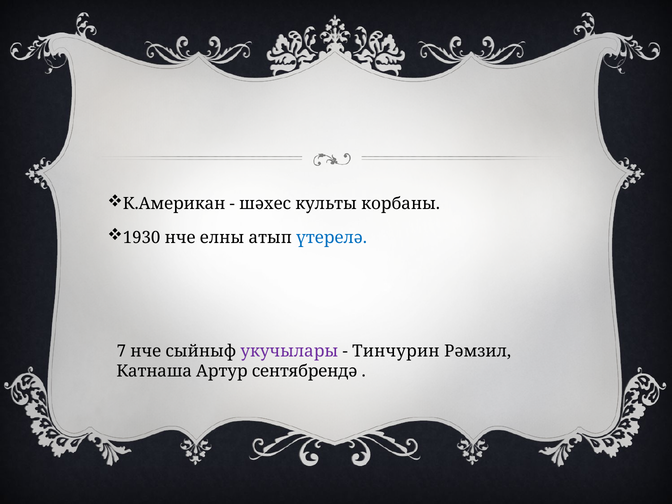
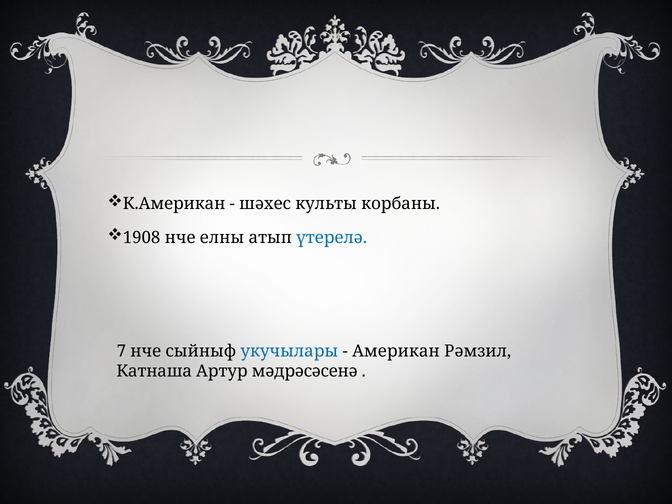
1930: 1930 -> 1908 (142, 237)
укучылары colour: purple -> blue (289, 351)
Тинчурин: Тинчурин -> Американ (396, 351)
сентябрендә: сентябрендә -> мәдрәсәсенә (305, 371)
